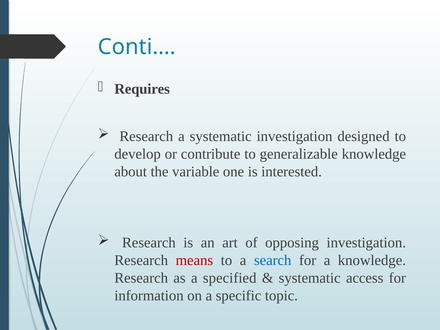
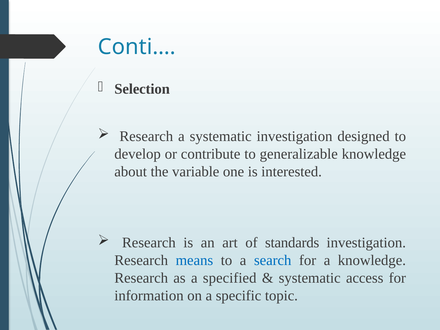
Requires: Requires -> Selection (142, 89)
opposing: opposing -> standards (292, 243)
means colour: red -> blue (194, 260)
